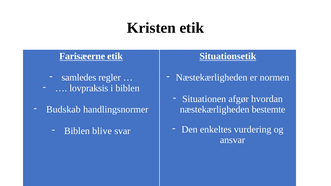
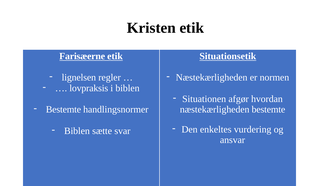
samledes: samledes -> lignelsen (79, 78)
Budskab: Budskab -> Bestemte (63, 110)
blive: blive -> sætte (102, 131)
